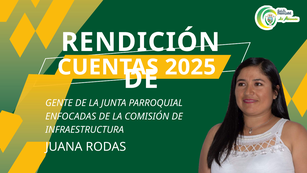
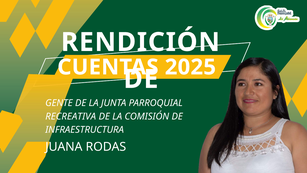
ENFOCADAS: ENFOCADAS -> RECREATIVA (71, 116)
